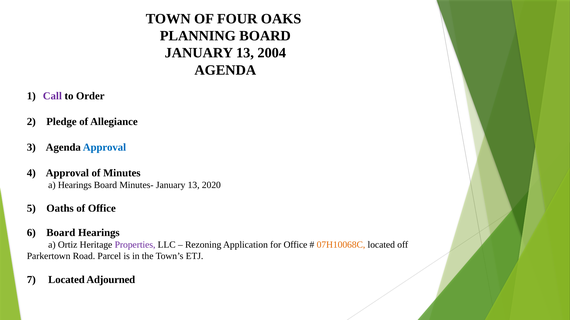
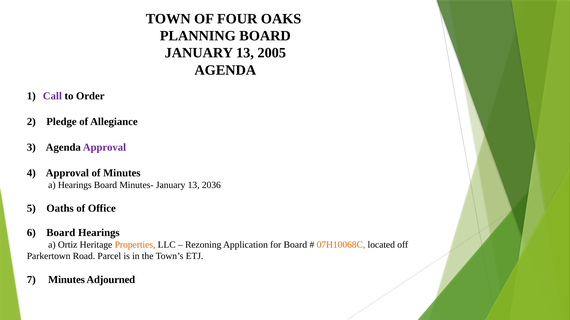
2004: 2004 -> 2005 (272, 53)
Approval colour: blue -> purple (104, 148)
2020: 2020 -> 2036 (211, 185)
Properties colour: purple -> orange (135, 245)
for Office: Office -> Board (295, 245)
7 Located: Located -> Minutes (67, 280)
